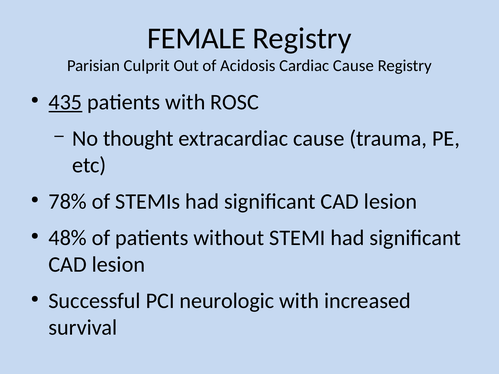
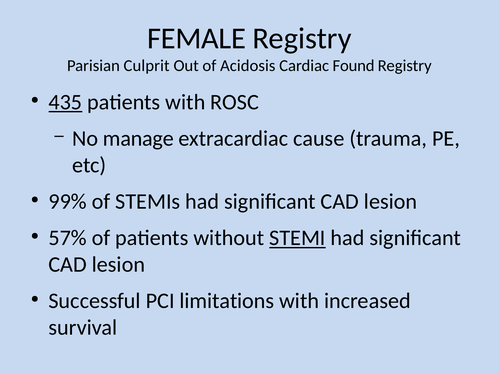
Cardiac Cause: Cause -> Found (354, 66)
thought: thought -> manage (138, 139)
78%: 78% -> 99% (68, 202)
48%: 48% -> 57% (68, 238)
STEMI underline: none -> present (297, 238)
neurologic: neurologic -> limitations (227, 301)
